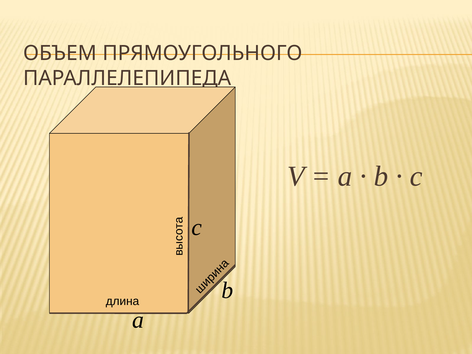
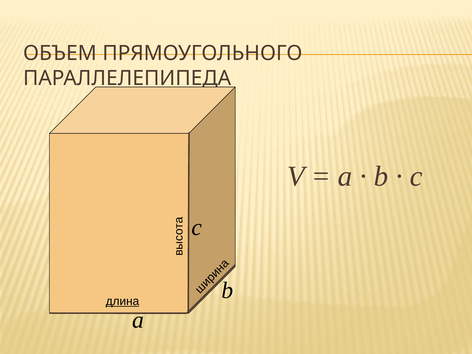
длина underline: none -> present (122, 301)
